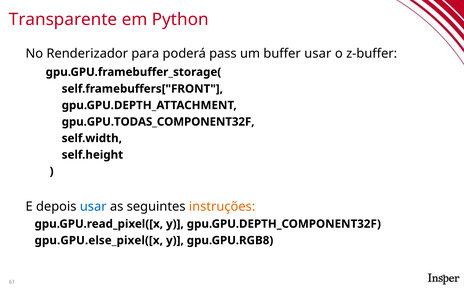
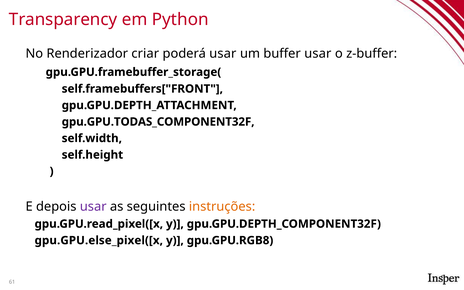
Transparente: Transparente -> Transparency (63, 20)
para: para -> criar (145, 54)
poderá pass: pass -> usar (223, 54)
usar colour: blue -> purple (93, 207)
